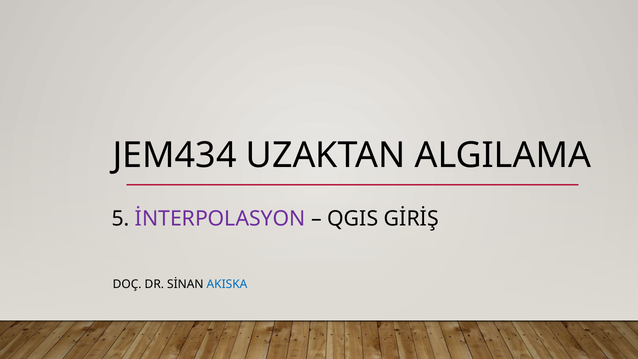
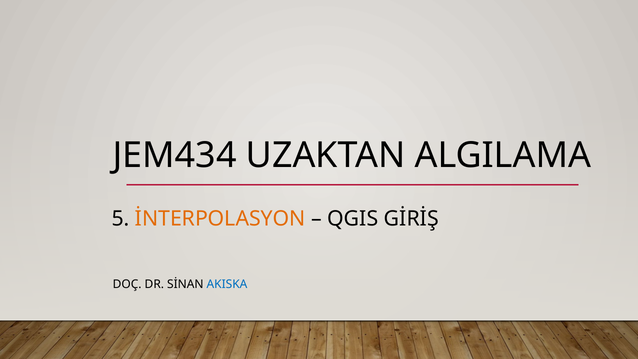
İNTERPOLASYON colour: purple -> orange (220, 219)
